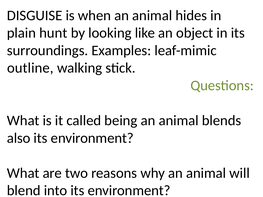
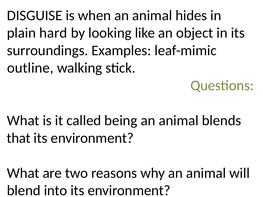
hunt: hunt -> hard (53, 33)
also: also -> that (19, 138)
